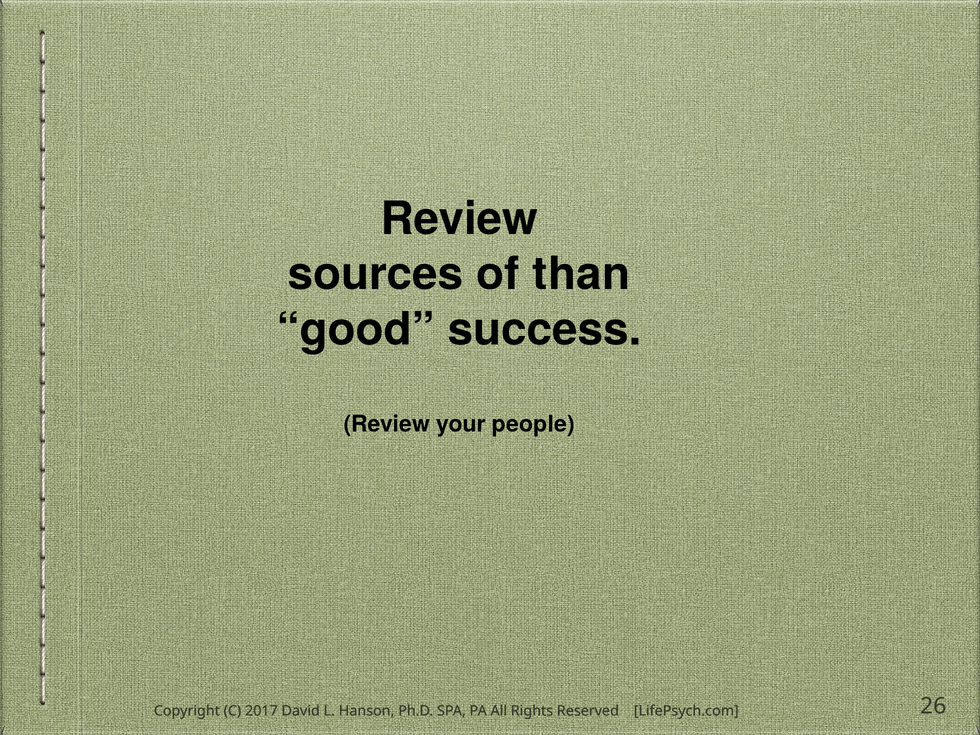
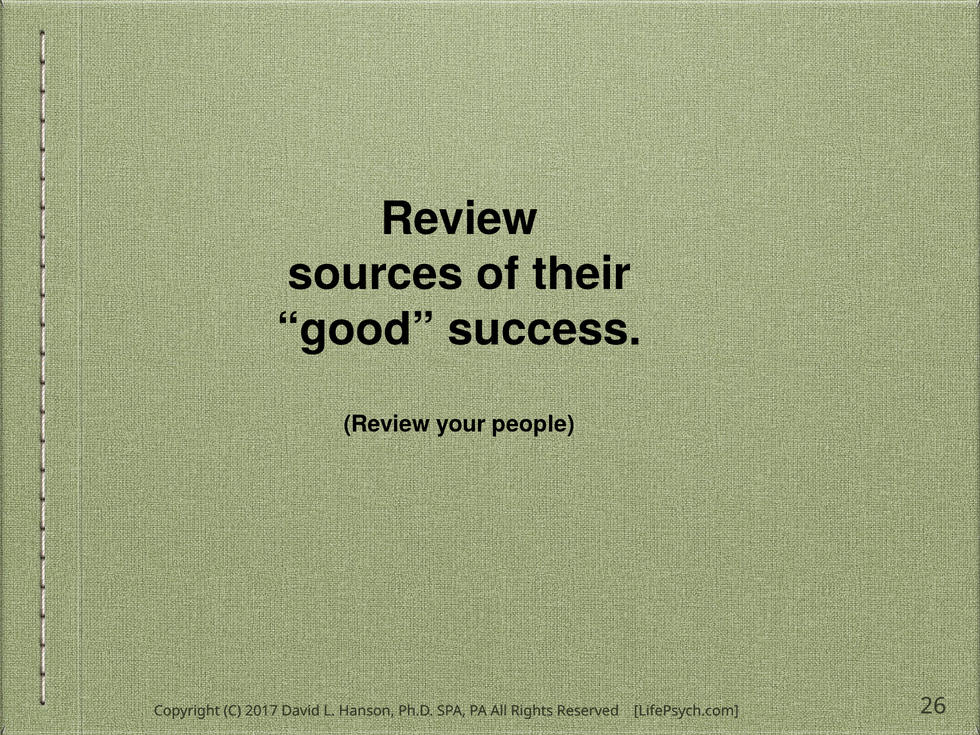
than: than -> their (582, 274)
